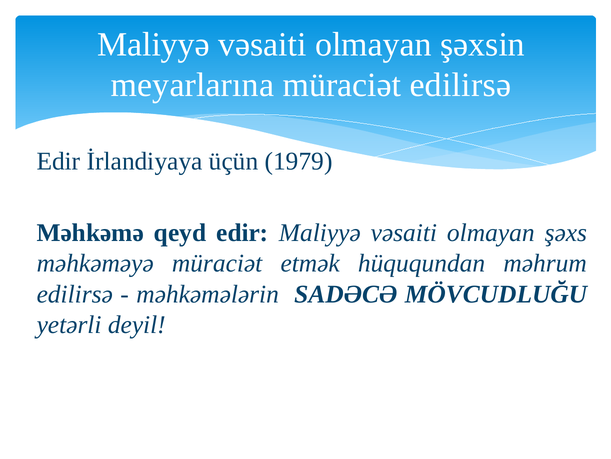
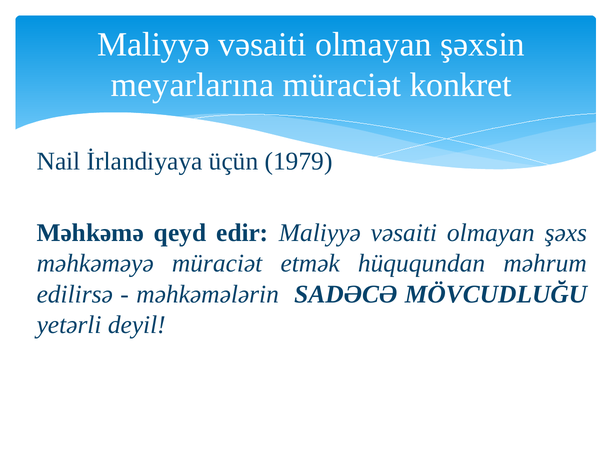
müraciət edilirsə: edilirsə -> konkret (461, 85)
Edir: Edir -> Nail (59, 161)
